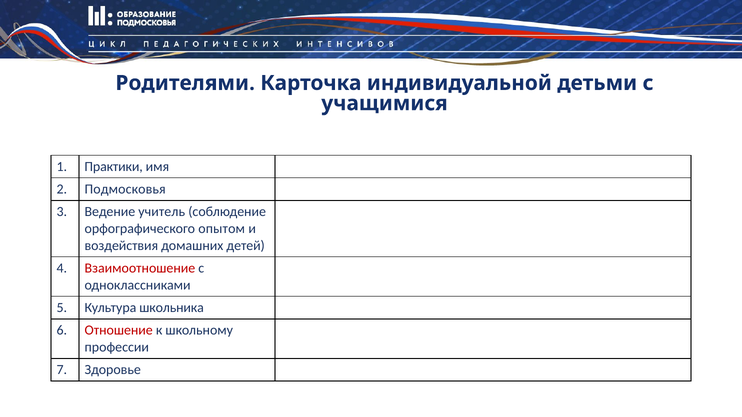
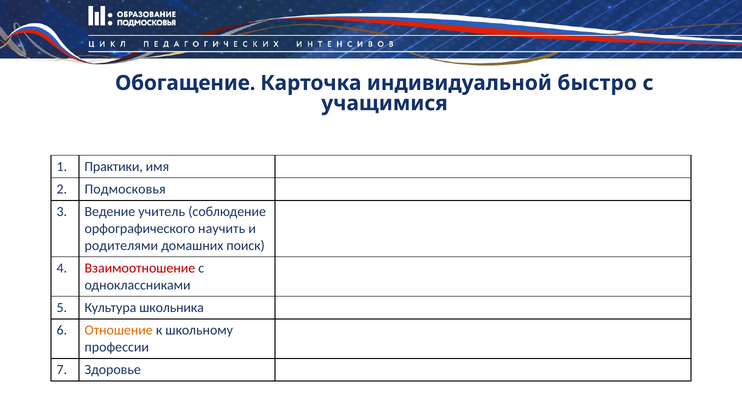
Родителями: Родителями -> Обогащение (185, 83)
детьми: детьми -> быстро (597, 83)
опытом: опытом -> научить (222, 229)
воздействия: воздействия -> родителями (121, 246)
детей: детей -> поиск (246, 246)
Отношение colour: red -> orange (119, 331)
